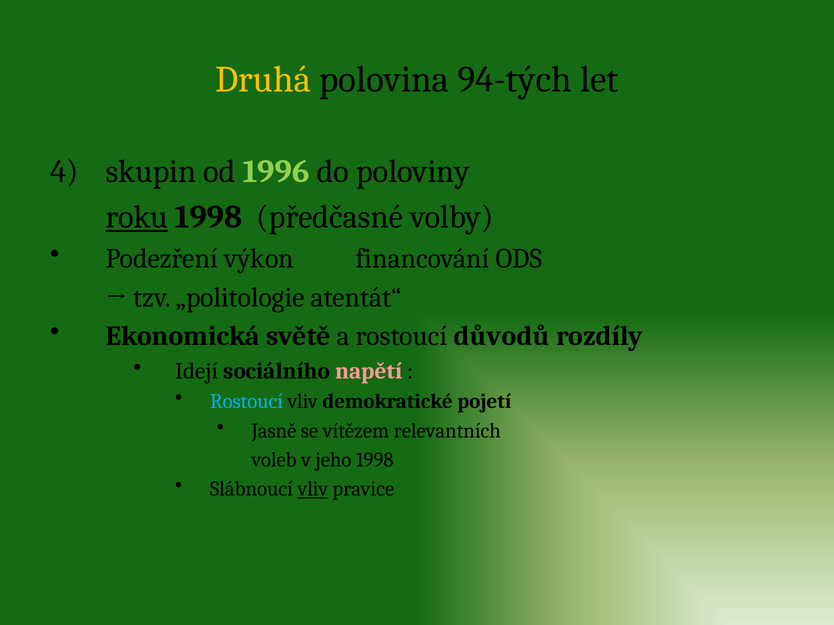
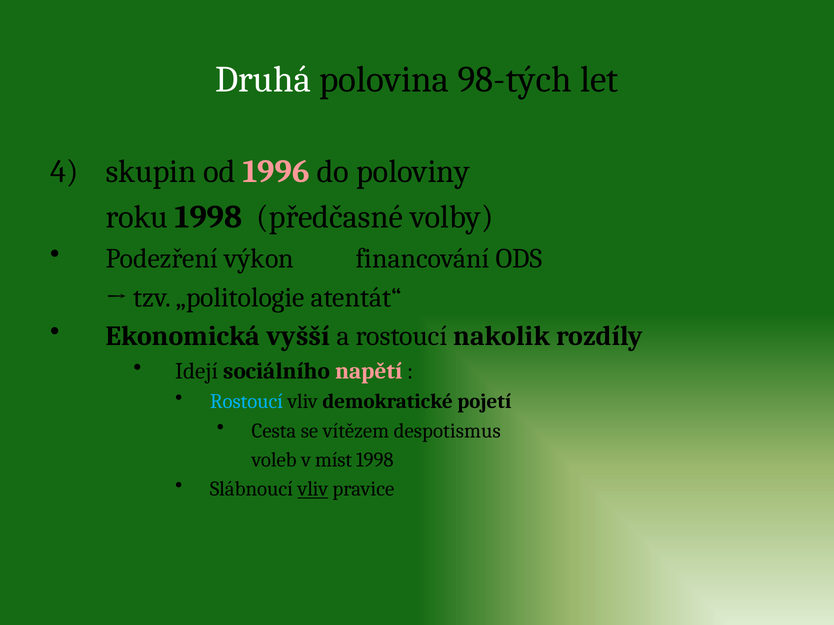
Druhá colour: yellow -> white (263, 80)
94-tých: 94-tých -> 98-tých (515, 80)
1996 colour: light green -> pink (276, 172)
roku underline: present -> none (137, 217)
světě: světě -> vyšší (298, 337)
důvodů: důvodů -> nakolik (502, 337)
Jasně: Jasně -> Cesta (274, 431)
relevantních: relevantních -> despotismus (447, 431)
jeho: jeho -> míst (334, 460)
